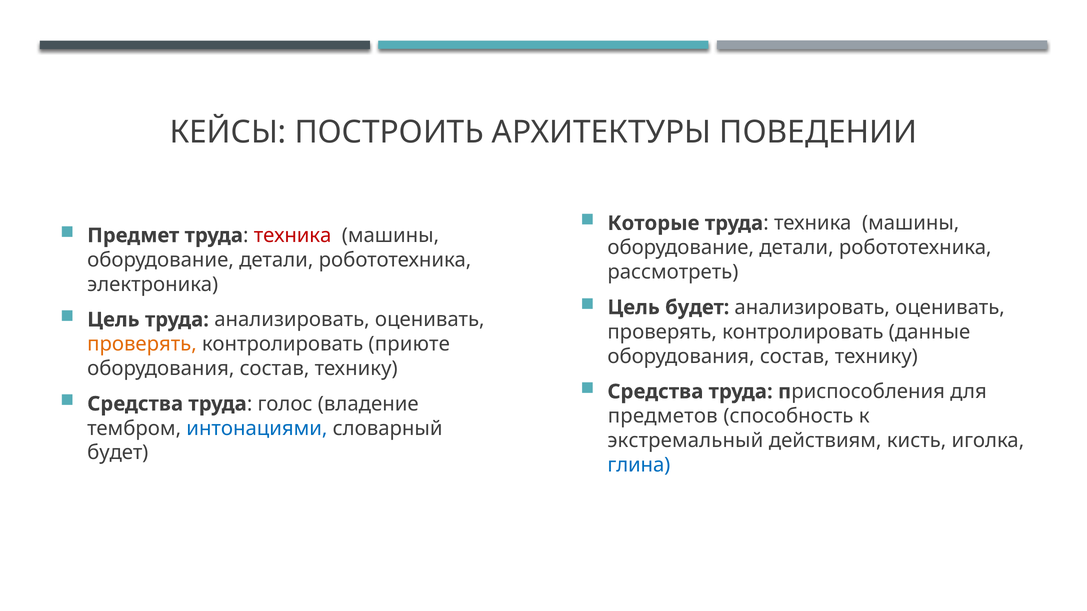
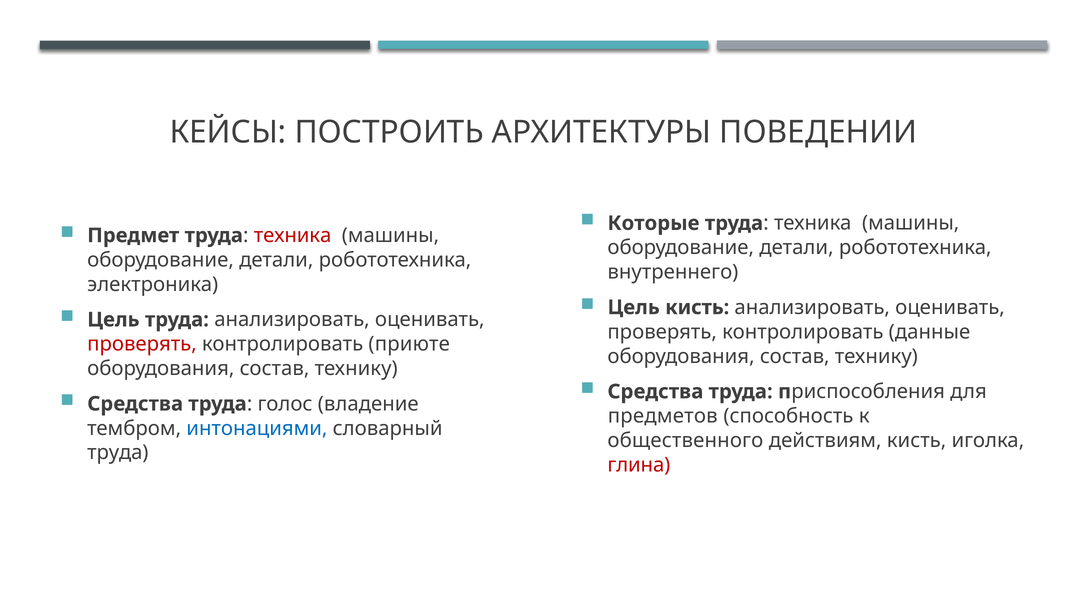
рассмотреть: рассмотреть -> внутреннего (673, 272)
Цель будет: будет -> кисть (697, 308)
проверять colour: orange -> red (142, 344)
экстремальный: экстремальный -> общественного (685, 441)
будет: будет -> труда (118, 453)
глина colour: blue -> red (639, 465)
